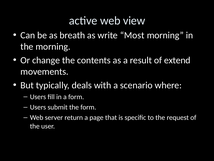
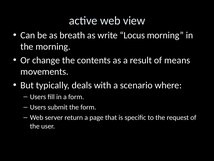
Most: Most -> Locus (132, 35)
extend: extend -> means (177, 60)
